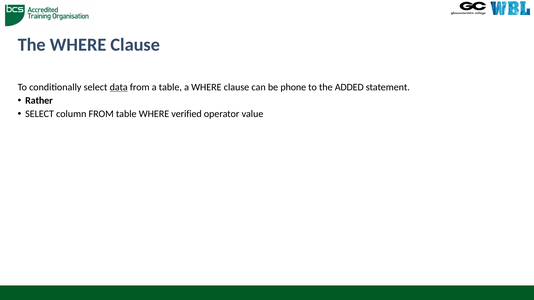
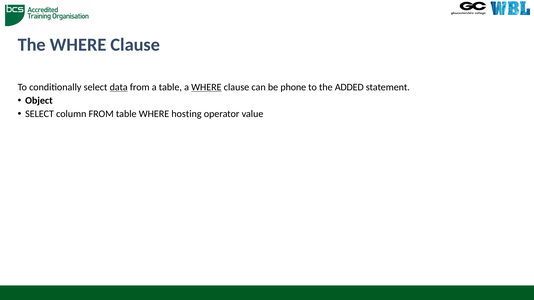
WHERE underline: none -> present (206, 87)
Rather: Rather -> Object (39, 101)
verified: verified -> hosting (186, 114)
